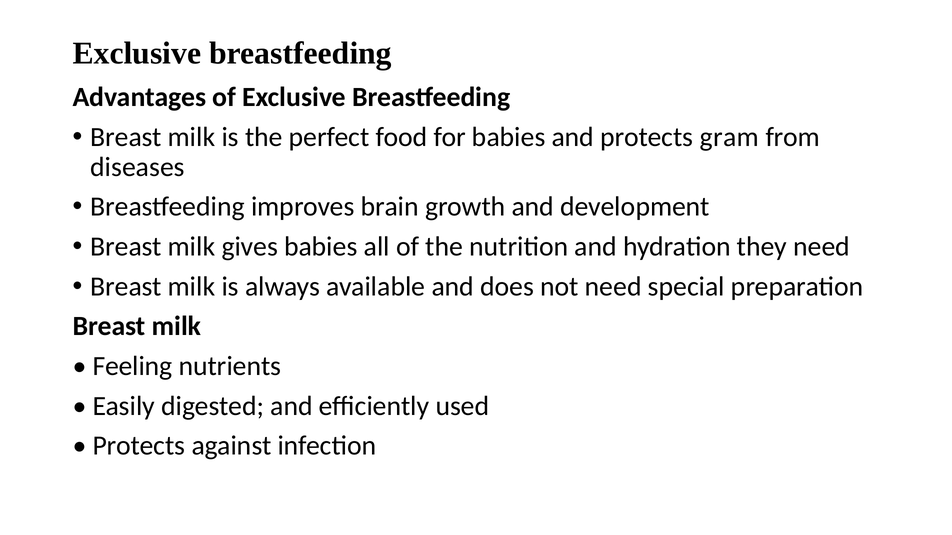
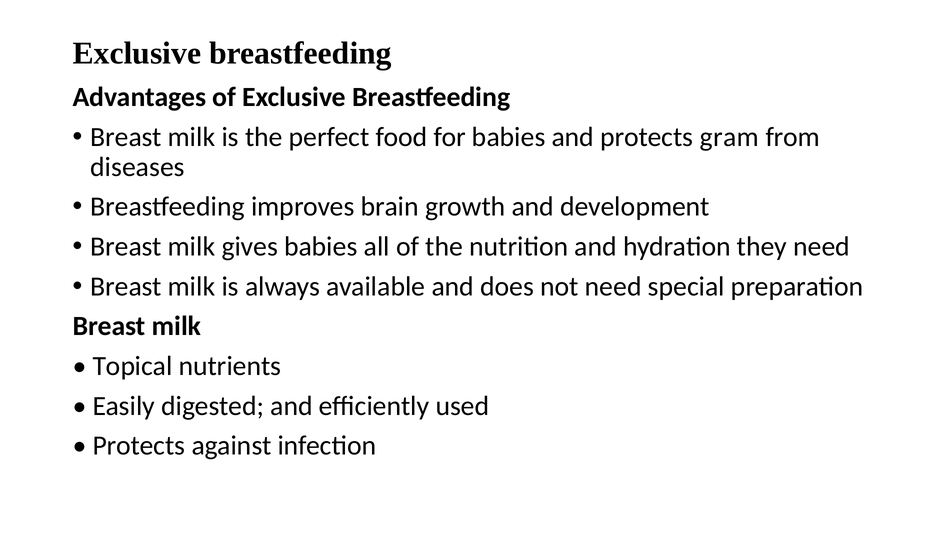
Feeling: Feeling -> Topical (132, 366)
